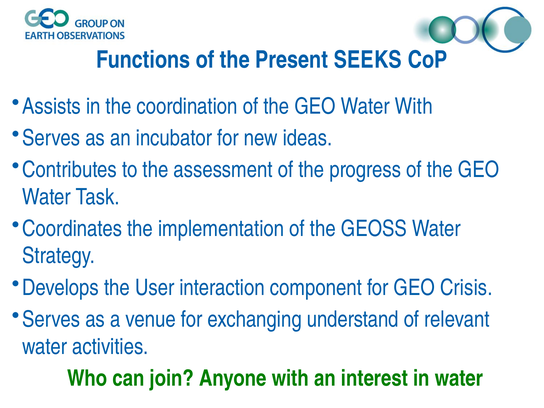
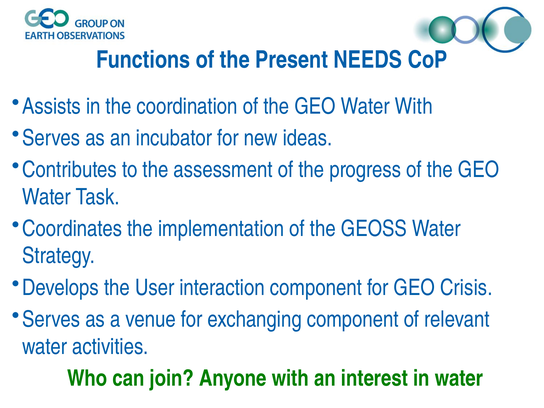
SEEKS: SEEKS -> NEEDS (368, 60)
exchanging understand: understand -> component (353, 319)
